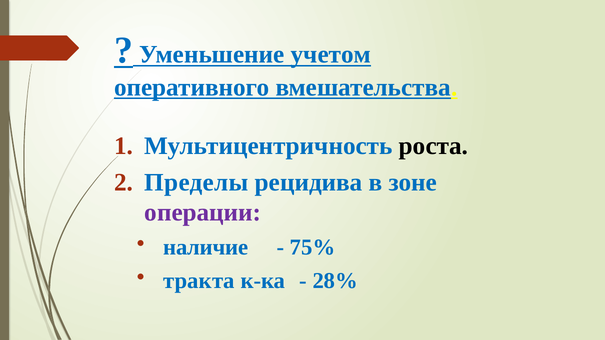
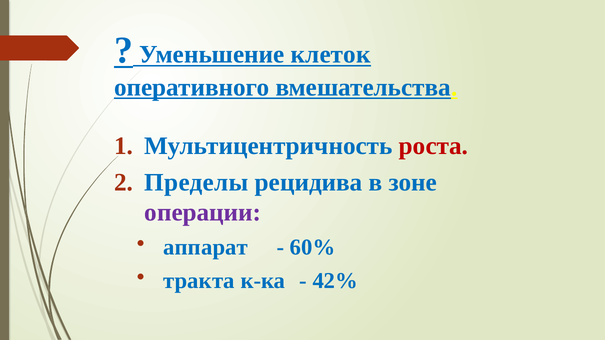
учетом: учетом -> клеток (331, 55)
роста colour: black -> red (433, 146)
наличие: наличие -> аппарат (206, 248)
75%: 75% -> 60% (313, 248)
28%: 28% -> 42% (335, 281)
